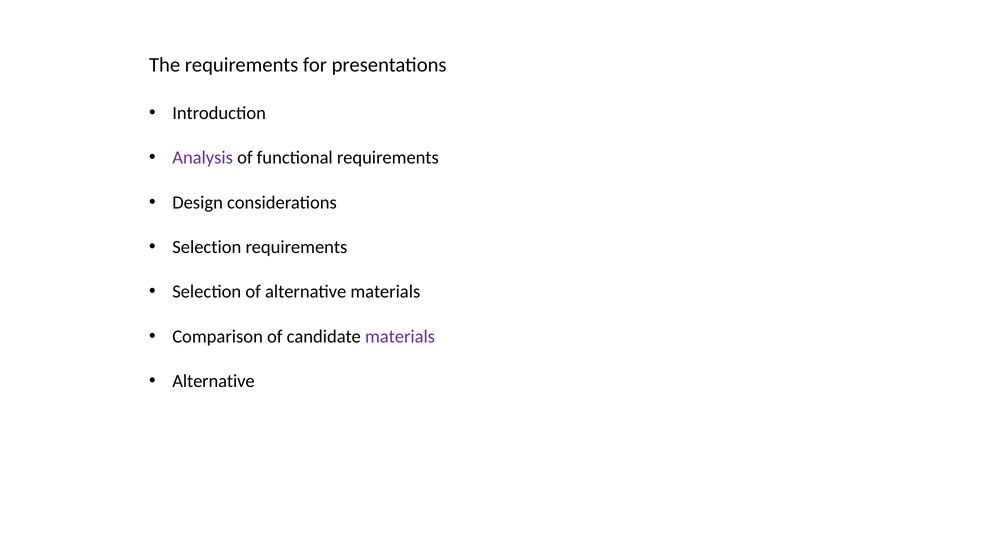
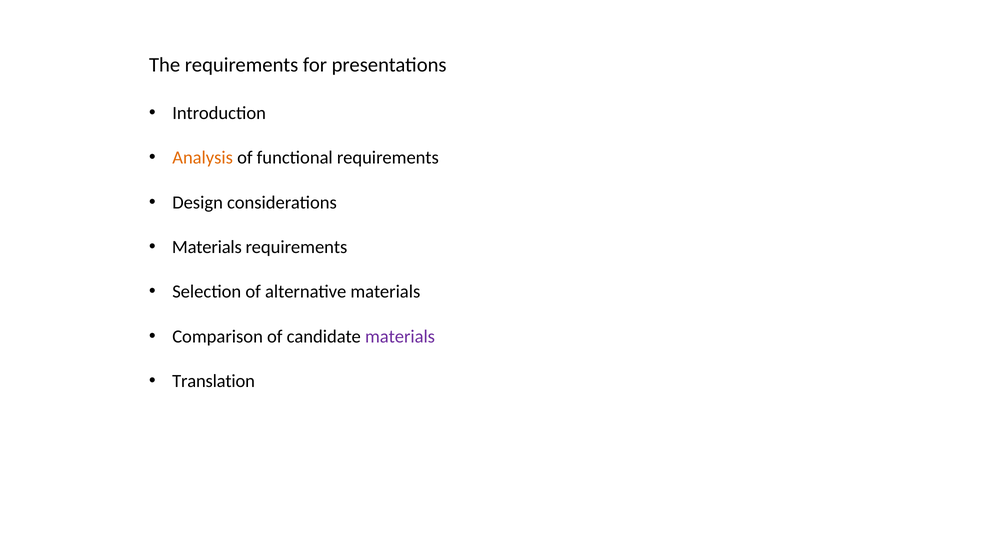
Analysis colour: purple -> orange (203, 158)
Selection: Selection -> Materials (207, 247)
Alternative: Alternative -> Translation (214, 381)
